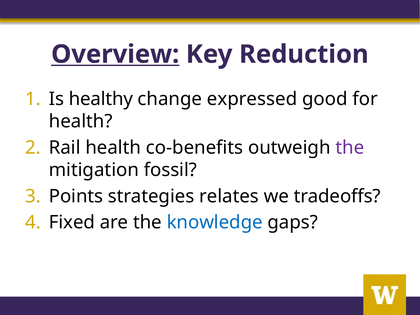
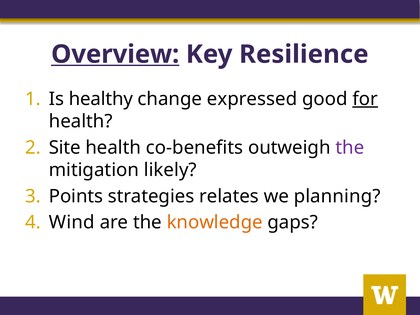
Reduction: Reduction -> Resilience (304, 54)
for underline: none -> present (365, 99)
Rail: Rail -> Site (65, 148)
fossil: fossil -> likely (170, 170)
tradeoffs: tradeoffs -> planning (337, 196)
Fixed: Fixed -> Wind (72, 222)
knowledge colour: blue -> orange (215, 222)
